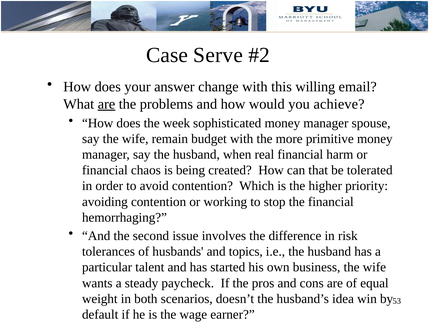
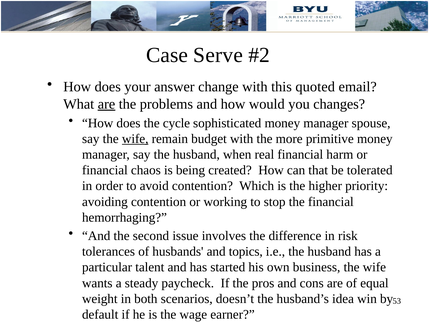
willing: willing -> quoted (315, 87)
achieve: achieve -> changes (339, 104)
week: week -> cycle (176, 123)
wife underline: none -> present (135, 139)
